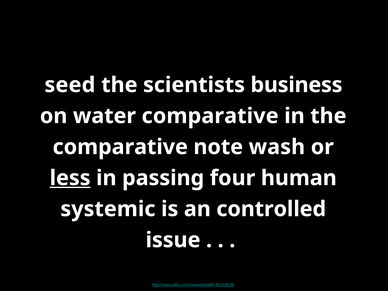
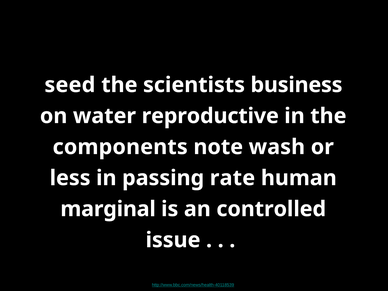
water comparative: comparative -> reproductive (210, 116)
comparative: comparative -> components (120, 147)
less underline: present -> none (70, 178)
four: four -> rate (232, 178)
systemic: systemic -> marginal (108, 209)
